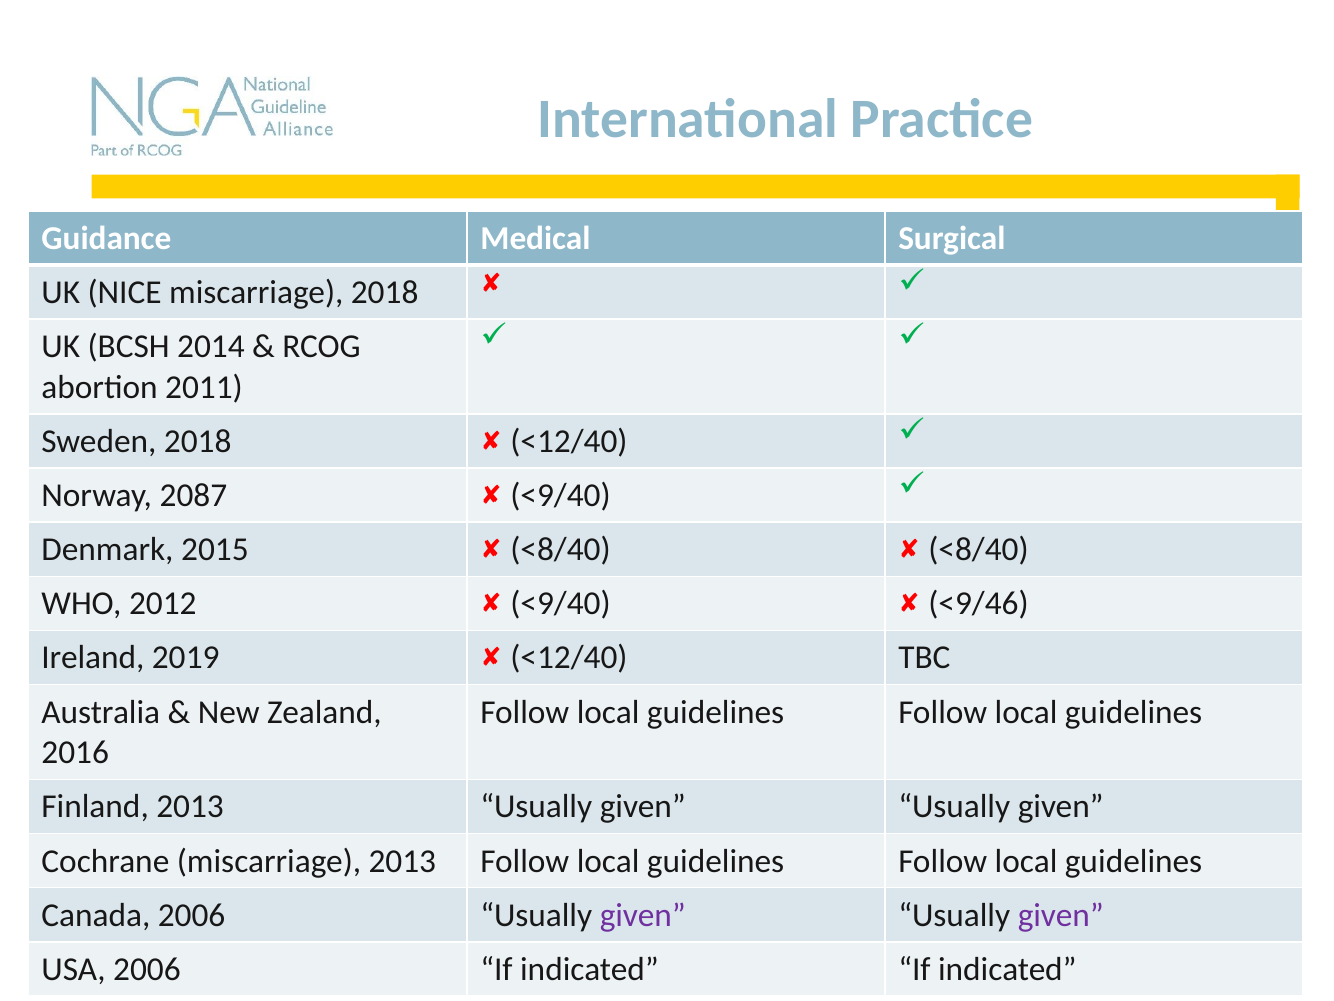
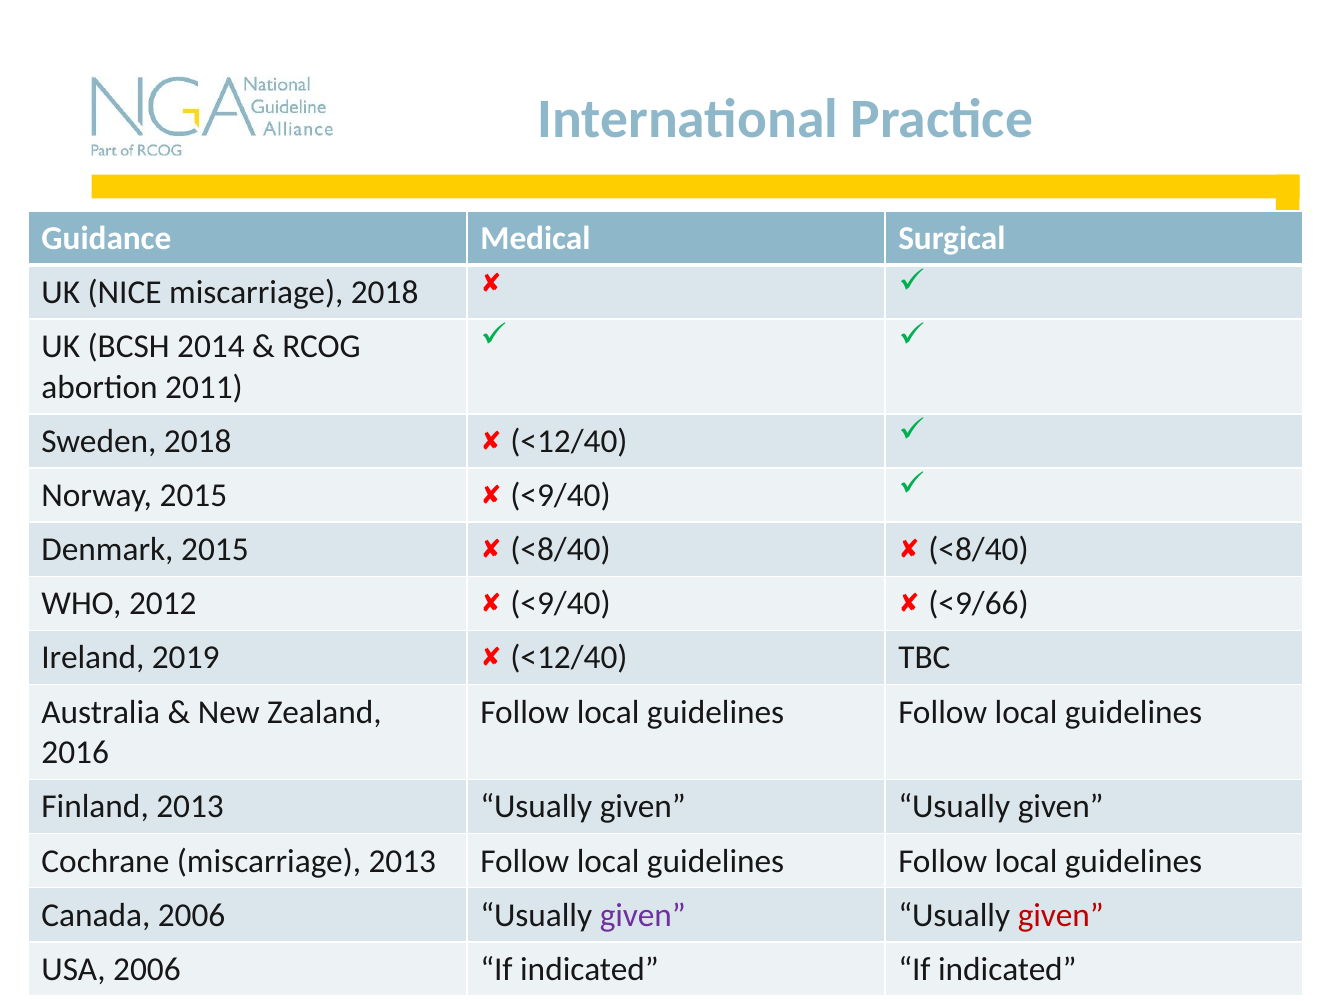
Norway 2087: 2087 -> 2015 (193, 495)
<9/46: <9/46 -> <9/66 (979, 604)
given colour: purple -> red (1061, 915)
